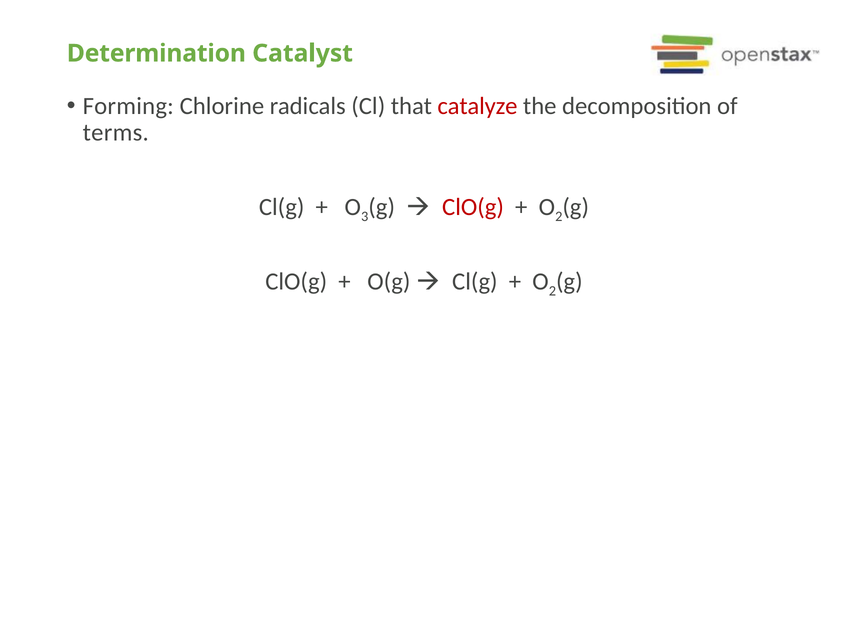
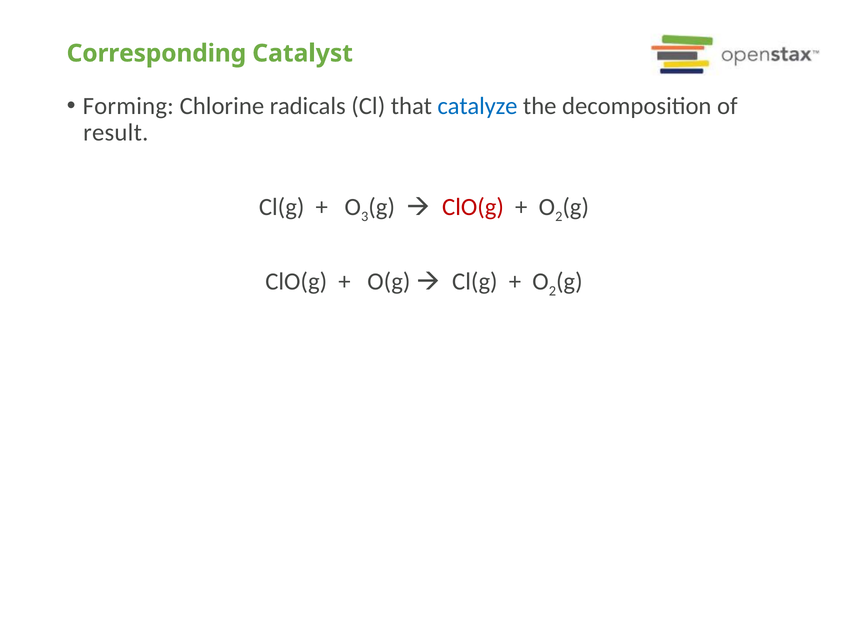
Determination: Determination -> Corresponding (156, 53)
catalyze colour: red -> blue (477, 106)
terms: terms -> result (116, 133)
